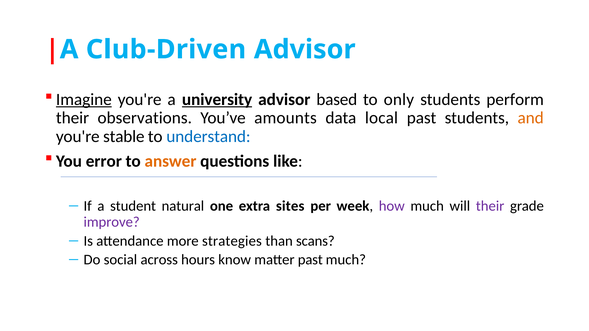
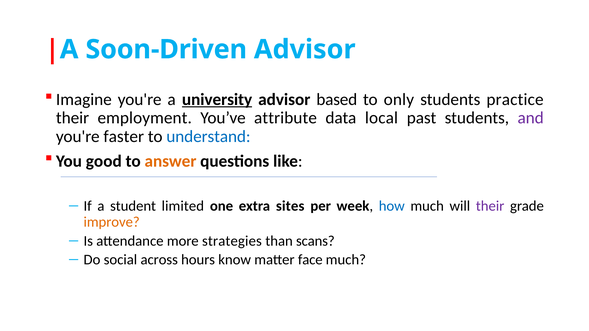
Club-Driven: Club-Driven -> Soon-Driven (166, 49)
Imagine underline: present -> none (84, 100)
perform: perform -> practice (515, 100)
observations: observations -> employment (145, 118)
amounts: amounts -> attribute (285, 118)
and colour: orange -> purple (531, 118)
stable: stable -> faster (124, 137)
error: error -> good (104, 161)
natural: natural -> limited (183, 206)
how colour: purple -> blue (392, 206)
improve colour: purple -> orange (112, 222)
matter past: past -> face (310, 260)
